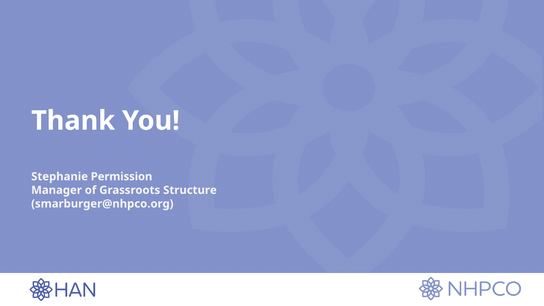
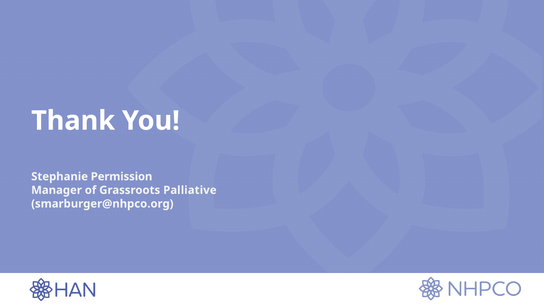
Structure: Structure -> Palliative (190, 190)
